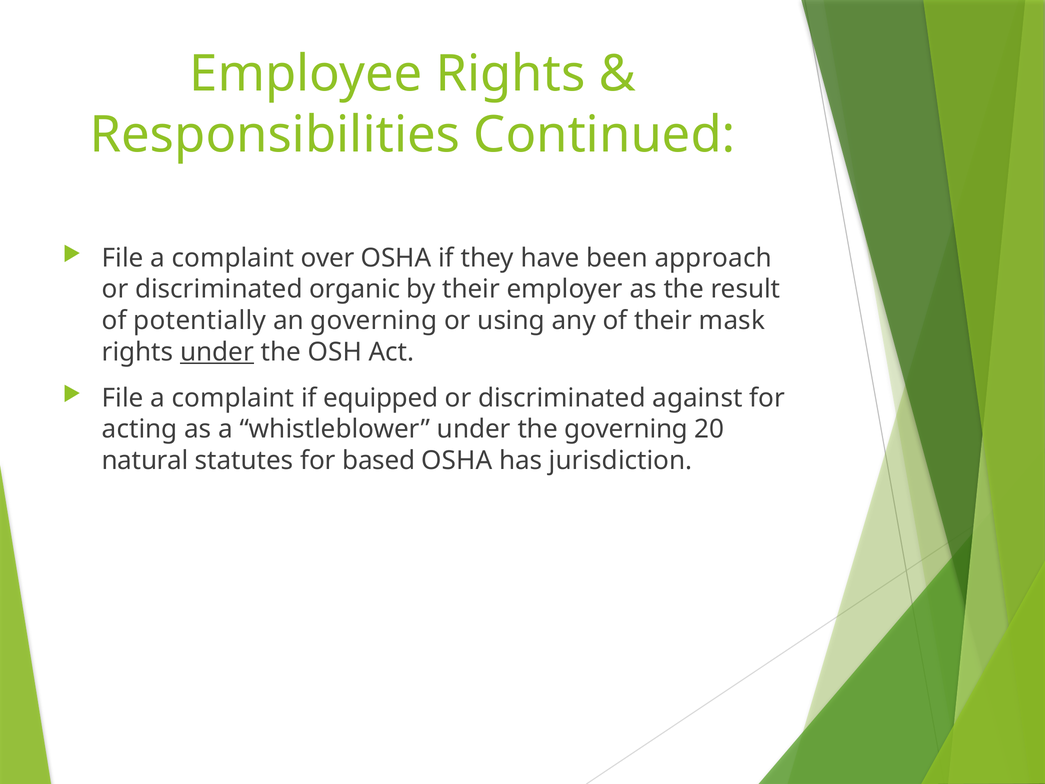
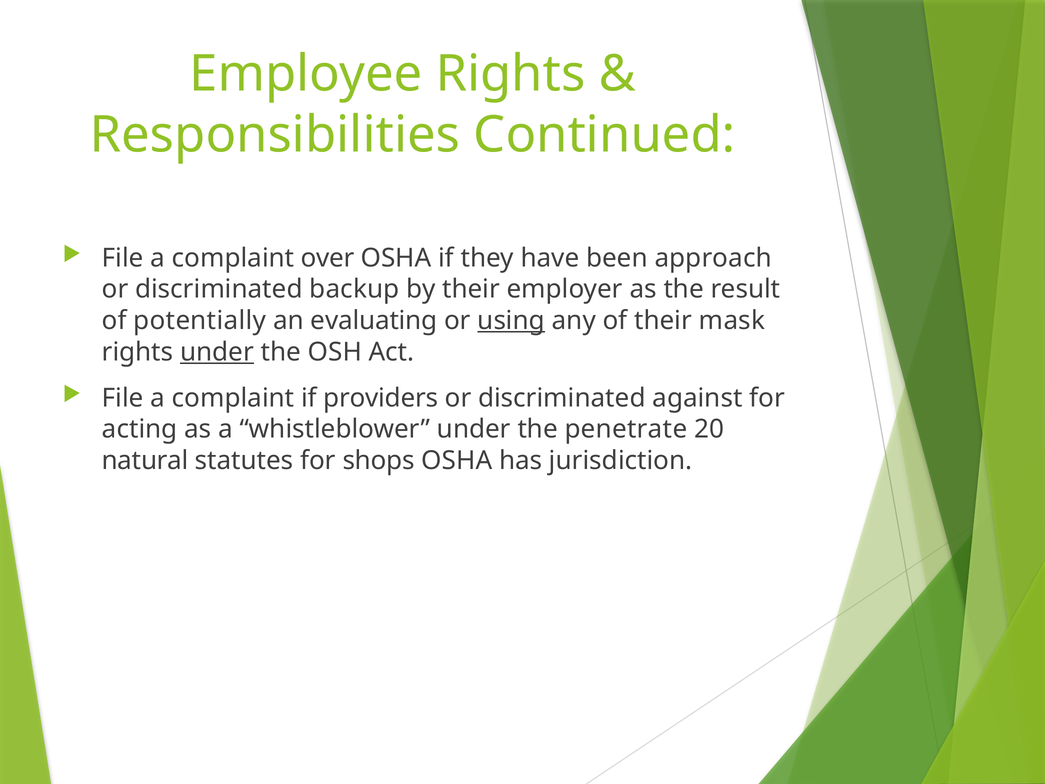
organic: organic -> backup (354, 289)
an governing: governing -> evaluating (374, 321)
using underline: none -> present (511, 321)
equipped: equipped -> providers (381, 398)
the governing: governing -> penetrate (626, 429)
based: based -> shops (379, 460)
